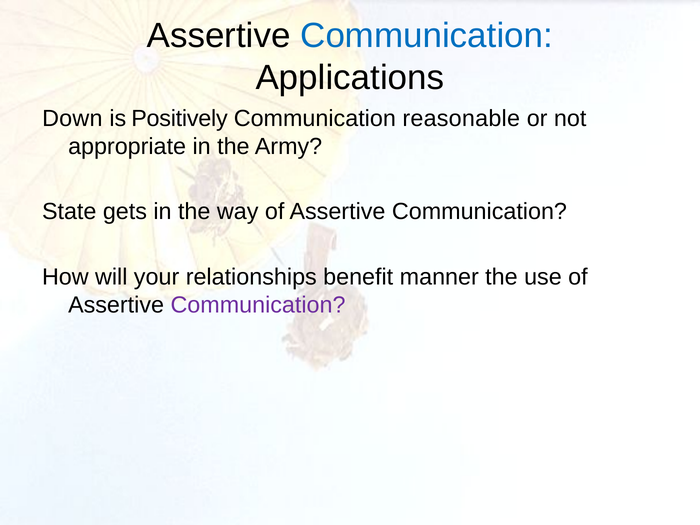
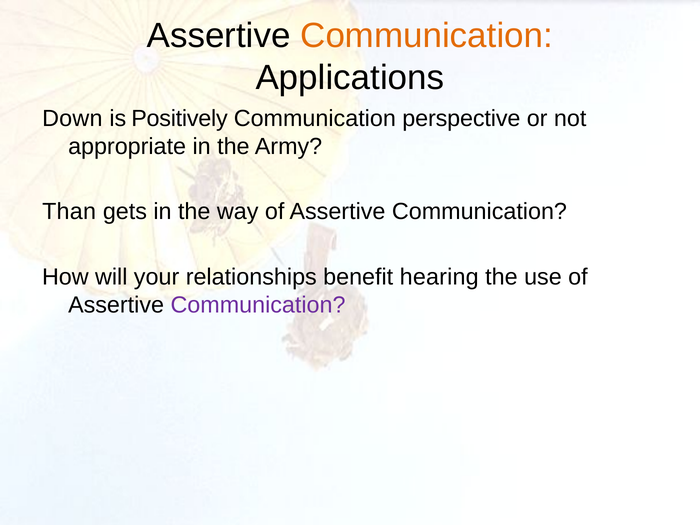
Communication colour: blue -> orange (427, 36)
reasonable: reasonable -> perspective (461, 118)
State: State -> Than (69, 212)
manner: manner -> hearing (439, 277)
